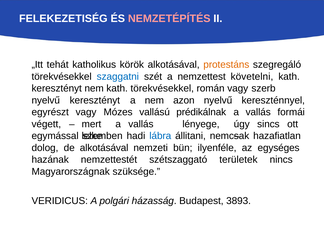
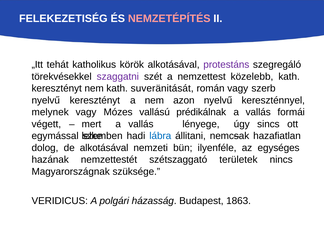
protestáns colour: orange -> purple (226, 65)
szaggatni colour: blue -> purple (118, 77)
követelni: követelni -> közelebb (252, 77)
kath törekvésekkel: törekvésekkel -> suveränitását (162, 88)
egyrészt: egyrészt -> melynek (50, 112)
3893: 3893 -> 1863 (239, 201)
